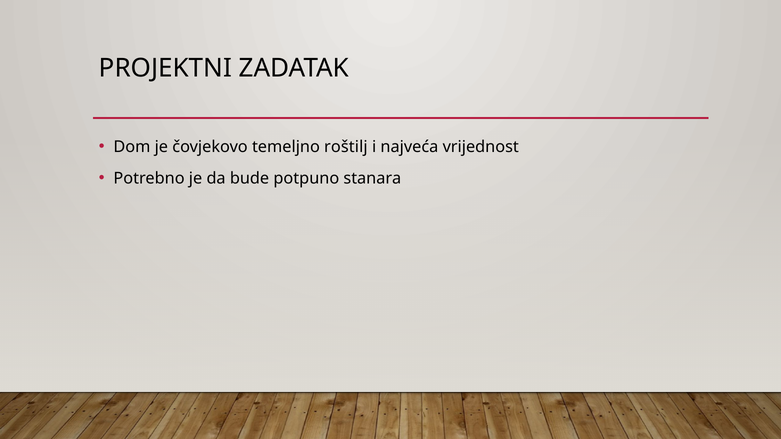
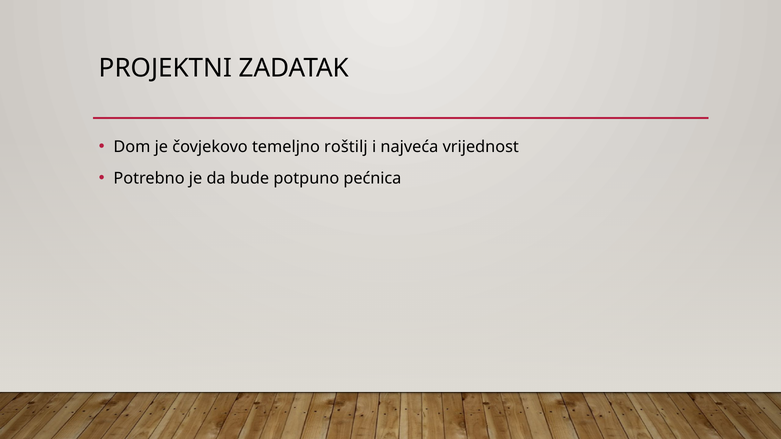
stanara: stanara -> pećnica (372, 178)
